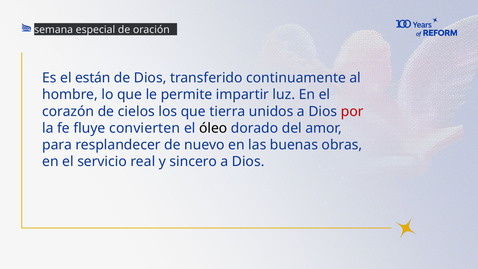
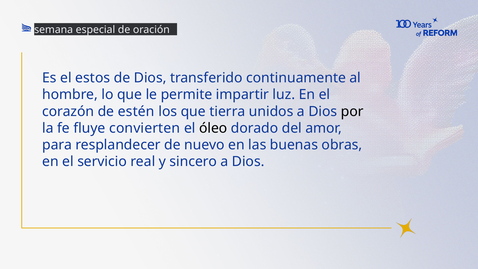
están: están -> estos (93, 78)
cielos: cielos -> estén (136, 111)
por colour: red -> black (352, 111)
